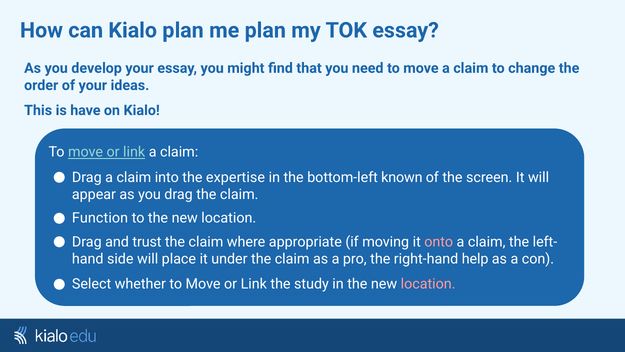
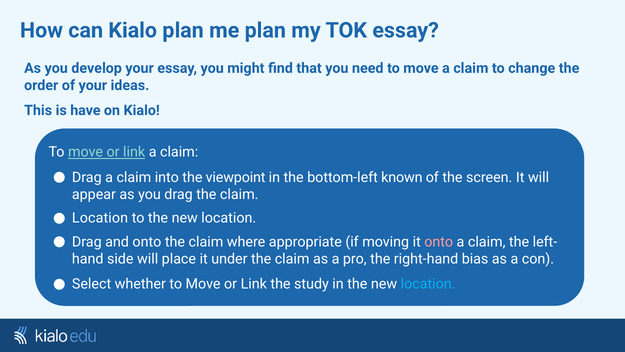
expertise: expertise -> viewpoint (236, 177)
Function: Function -> Location (100, 218)
and trust: trust -> onto (147, 242)
help: help -> bias (475, 259)
location colour: pink -> light blue (428, 284)
